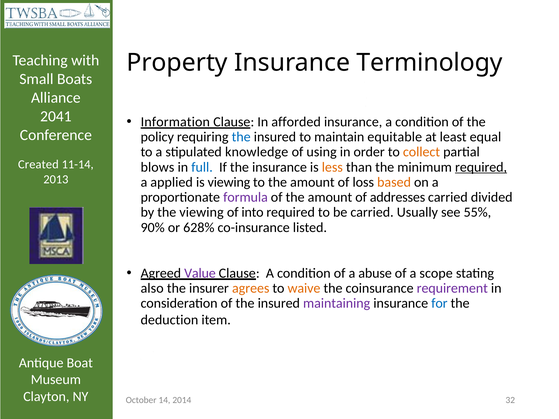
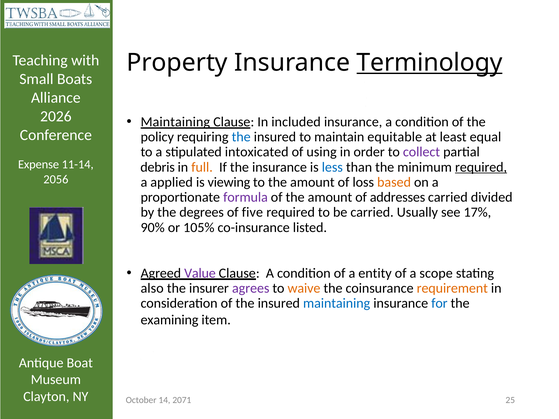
Terminology underline: none -> present (430, 63)
2041: 2041 -> 2026 (56, 116)
Information: Information -> Maintaining (175, 122)
afforded: afforded -> included (296, 122)
knowledge: knowledge -> intoxicated (257, 152)
collect colour: orange -> purple (421, 152)
Created: Created -> Expense (39, 165)
blows: blows -> debris (158, 167)
full colour: blue -> orange (202, 167)
less colour: orange -> blue (332, 167)
2013: 2013 -> 2056 (56, 179)
the viewing: viewing -> degrees (202, 212)
into: into -> five (252, 212)
55%: 55% -> 17% (477, 212)
628%: 628% -> 105% (199, 228)
abuse: abuse -> entity (375, 273)
agrees colour: orange -> purple (251, 288)
requirement colour: purple -> orange (452, 288)
maintaining colour: purple -> blue (337, 303)
deduction: deduction -> examining (169, 320)
32: 32 -> 25 (510, 400)
2014: 2014 -> 2071 (182, 400)
